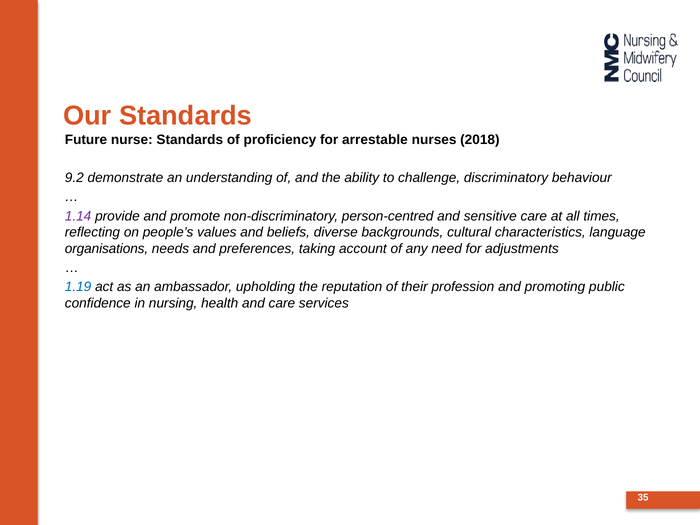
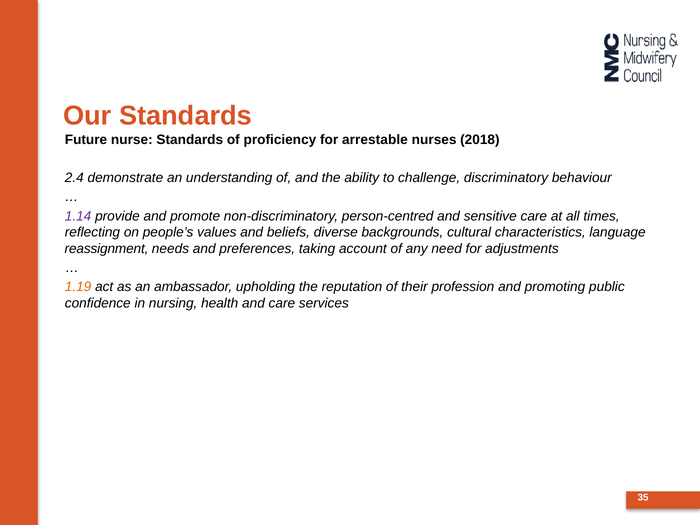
9.2: 9.2 -> 2.4 (74, 178)
organisations: organisations -> reassignment (107, 249)
1.19 colour: blue -> orange (78, 287)
